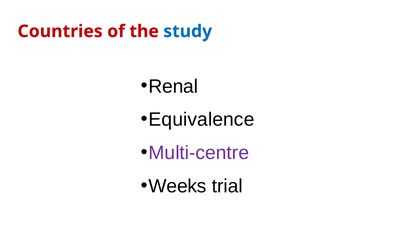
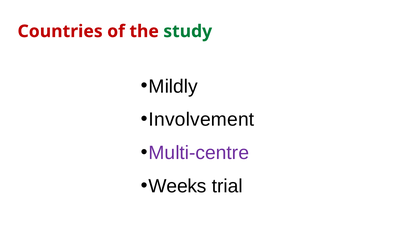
study colour: blue -> green (188, 31)
Renal: Renal -> Mildly (173, 86)
Equivalence: Equivalence -> Involvement (201, 120)
